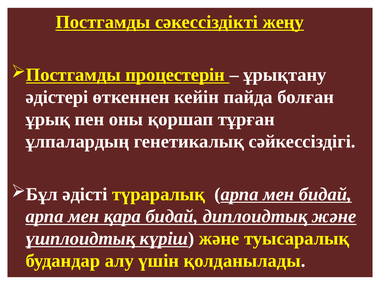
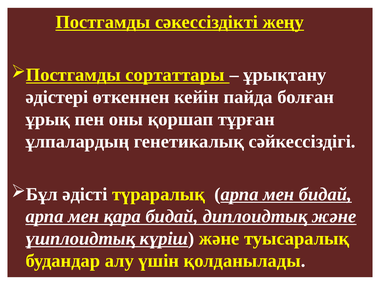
процестерін: процестерін -> сортаттары (175, 75)
